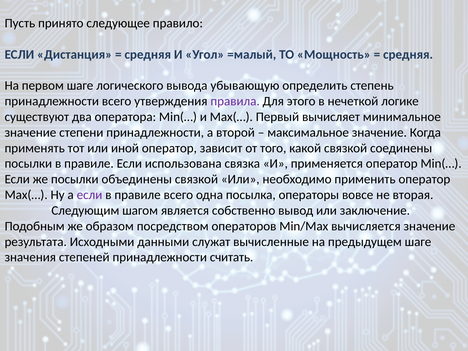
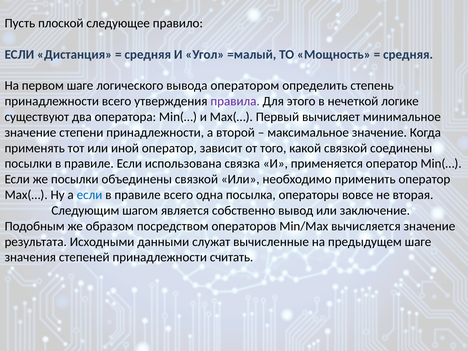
принято: принято -> плоской (61, 23)
убывающую: убывающую -> оператором (245, 86)
если colour: purple -> blue (90, 195)
